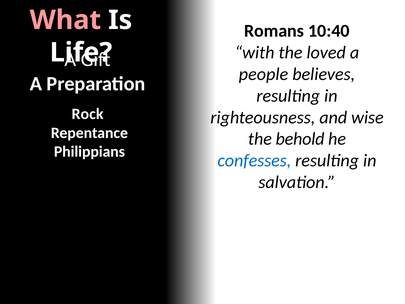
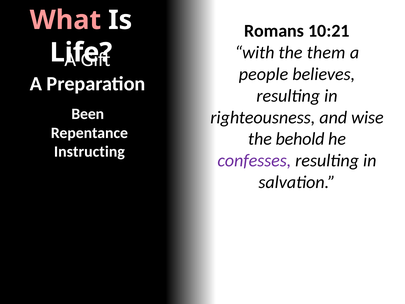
10:40: 10:40 -> 10:21 (329, 31)
loved: loved -> them (326, 53)
Rock: Rock -> Been (88, 114)
Philippians: Philippians -> Instructing (89, 152)
confesses colour: blue -> purple (254, 161)
